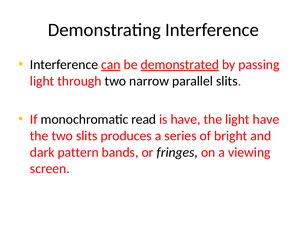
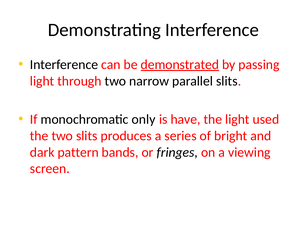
can underline: present -> none (111, 64)
read: read -> only (144, 119)
light have: have -> used (266, 119)
